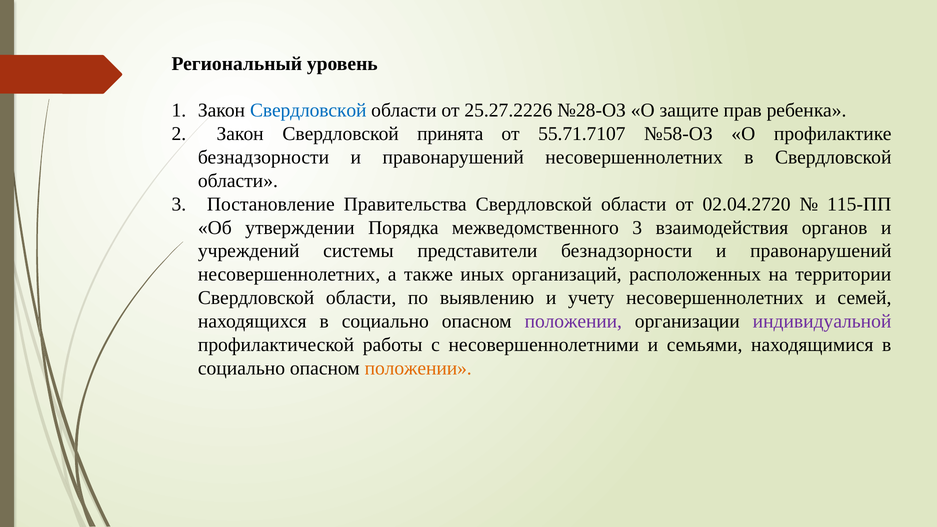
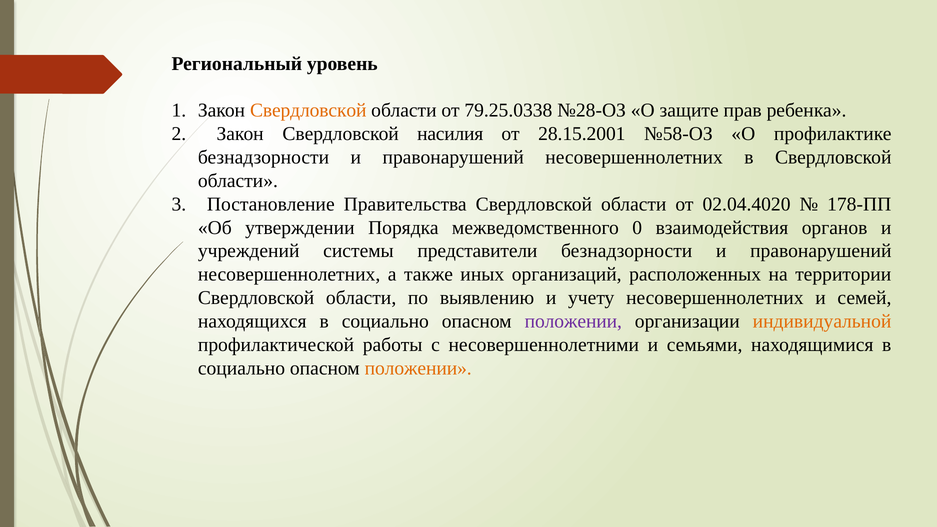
Свердловской colour: blue -> orange (308, 110)
25.27.2226: 25.27.2226 -> 79.25.0338 (508, 110)
принята: принята -> насилия (450, 134)
55.71.7107: 55.71.7107 -> 28.15.2001 (582, 134)
02.04.2720: 02.04.2720 -> 02.04.4020 (747, 204)
115-ПП: 115-ПП -> 178-ПП (859, 204)
межведомственного 3: 3 -> 0 (637, 228)
индивидуальной colour: purple -> orange (822, 321)
